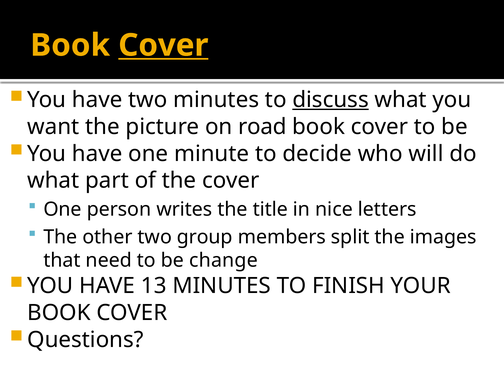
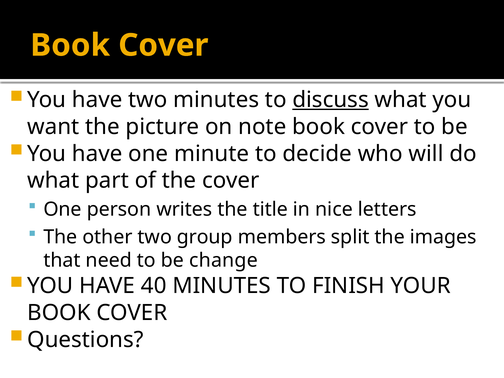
Cover underline: present -> none (163, 45)
road: road -> note (262, 127)
13: 13 -> 40 (154, 286)
